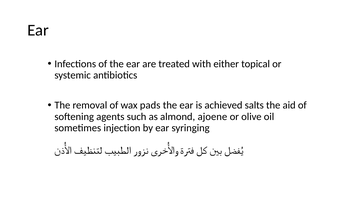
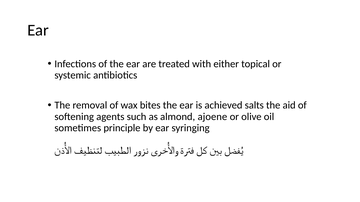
pads: pads -> bites (150, 106)
injection: injection -> principle (122, 128)
